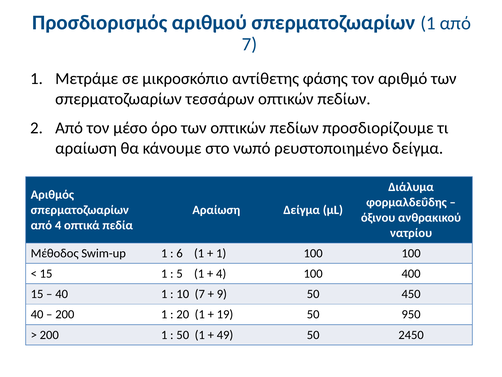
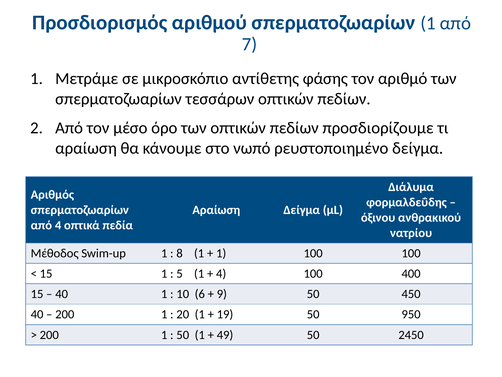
6: 6 -> 8 (180, 253)
10 7: 7 -> 6 (200, 294)
